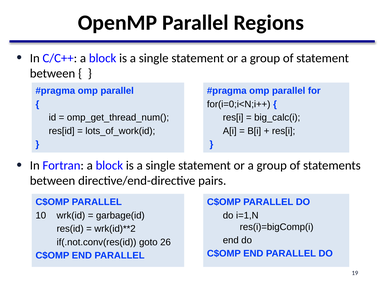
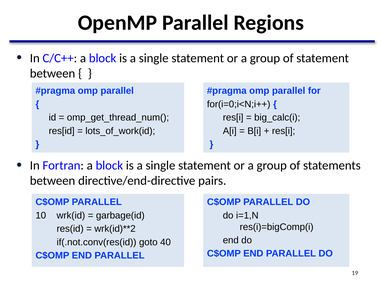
26: 26 -> 40 (165, 242)
